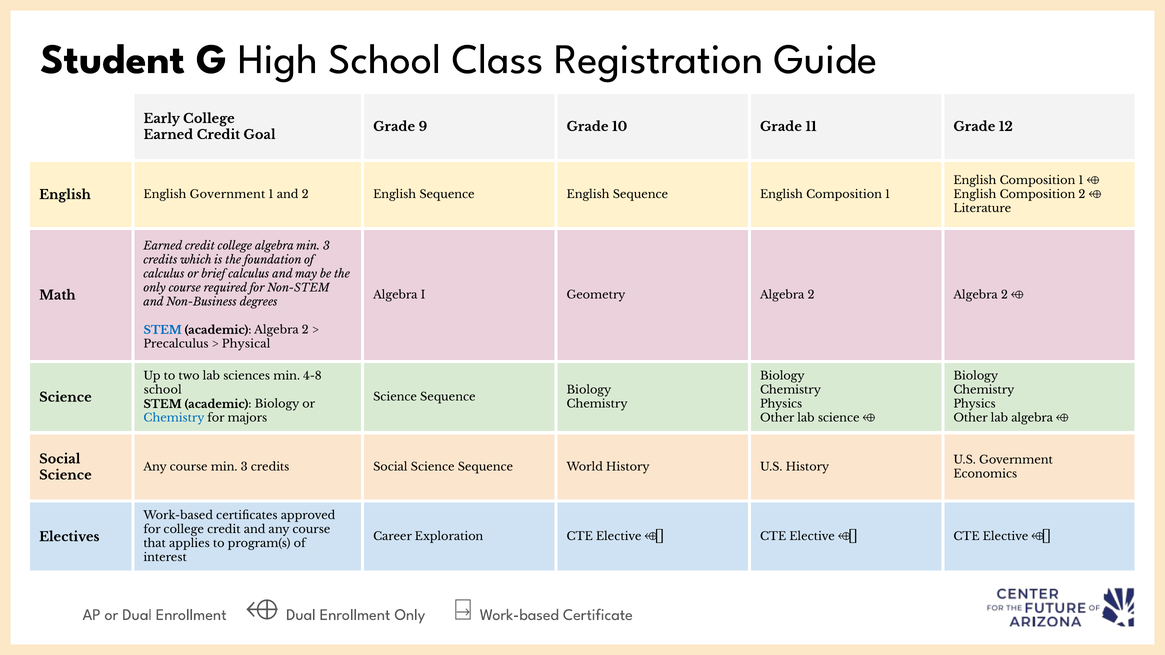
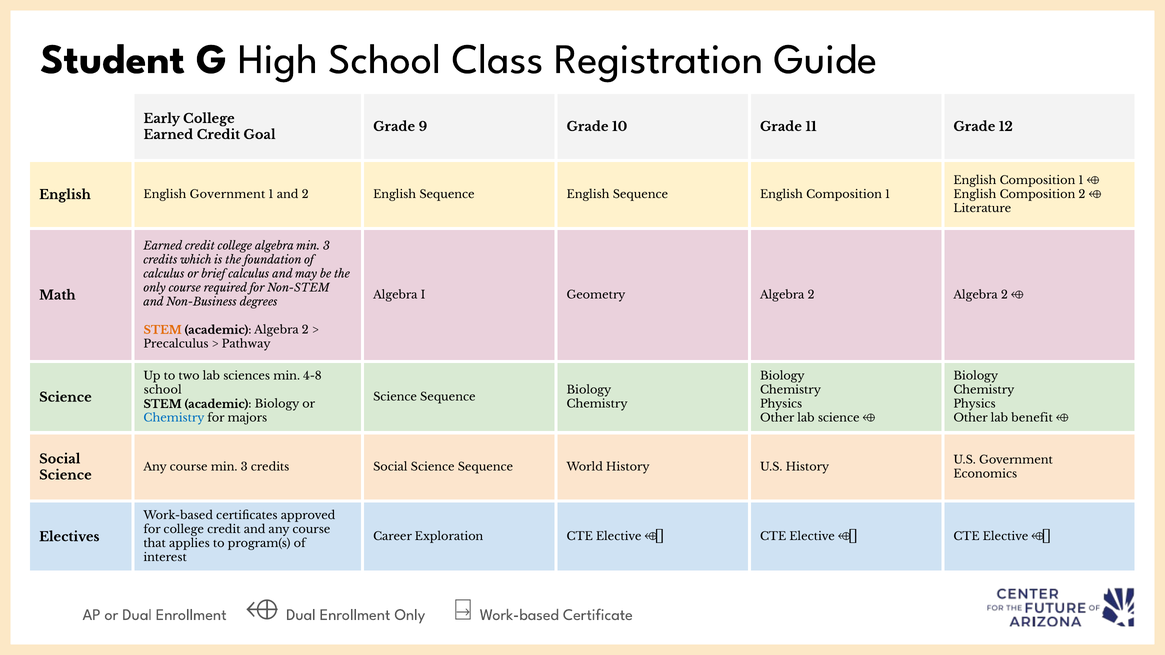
STEM colour: blue -> orange (163, 330)
Physical: Physical -> Pathway (246, 344)
lab algebra: algebra -> benefit (1032, 418)
